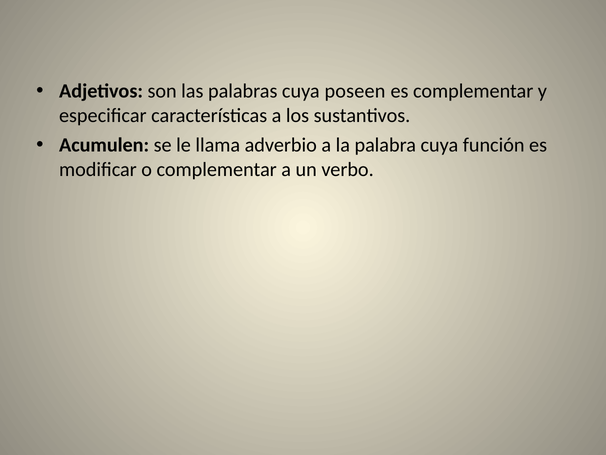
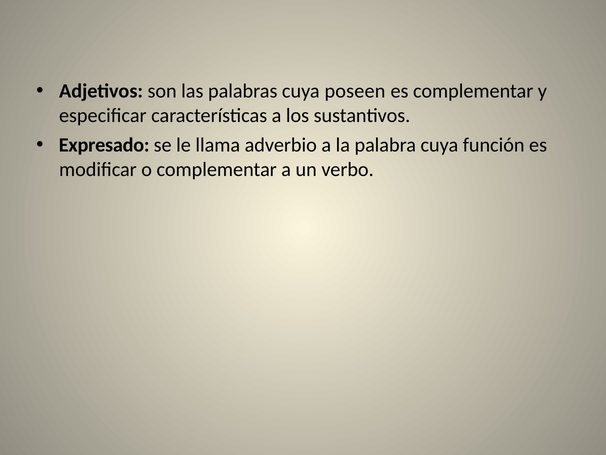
Acumulen: Acumulen -> Expresado (104, 145)
